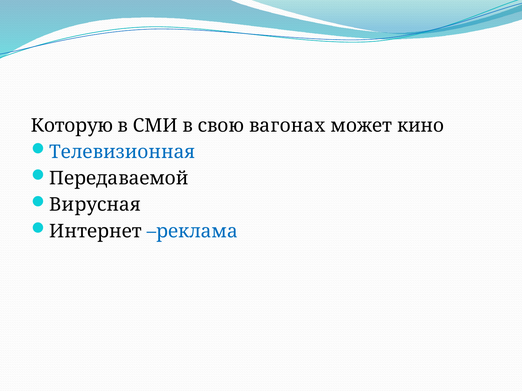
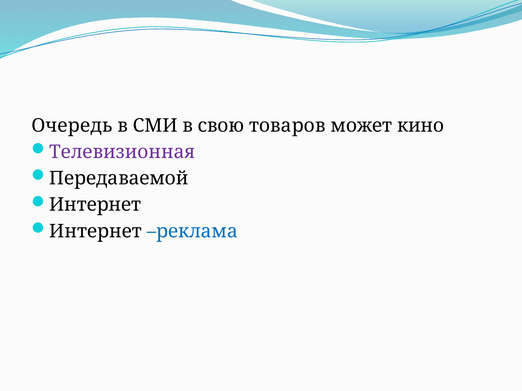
Которую: Которую -> Очередь (72, 126)
вагонах: вагонах -> товаров (287, 126)
Телевизионная colour: blue -> purple (122, 152)
Вирусная: Вирусная -> Интернет (95, 205)
